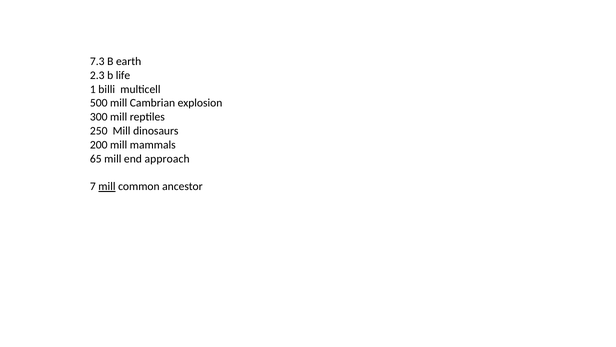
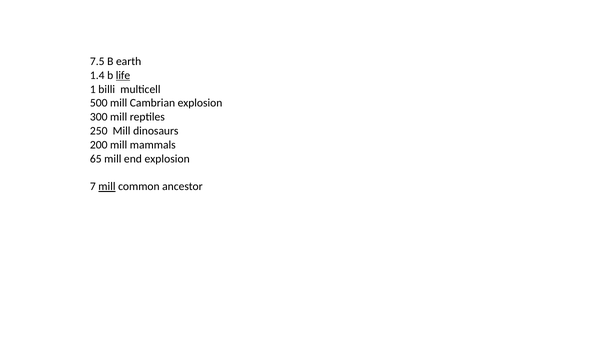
7.3: 7.3 -> 7.5 (97, 61)
2.3: 2.3 -> 1.4 (97, 75)
life underline: none -> present (123, 75)
end approach: approach -> explosion (167, 158)
